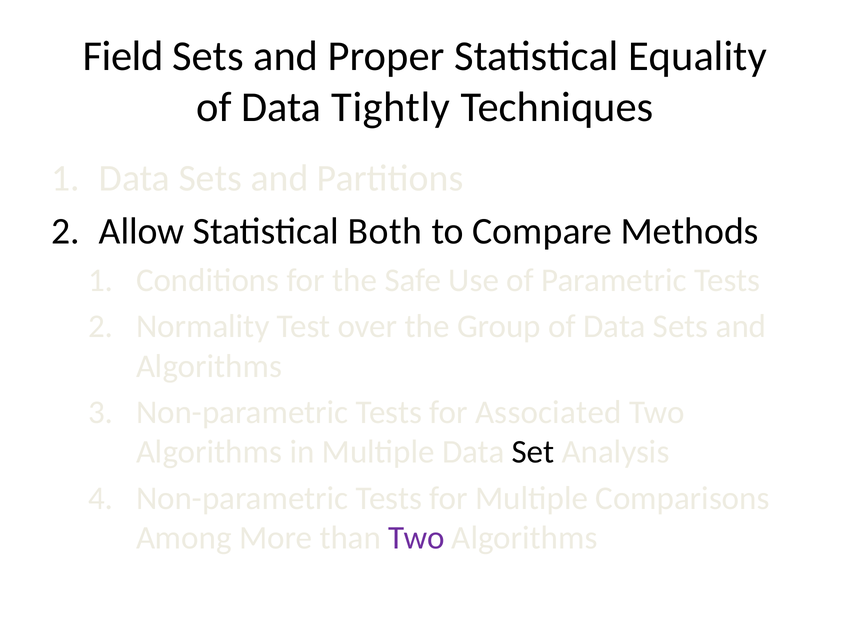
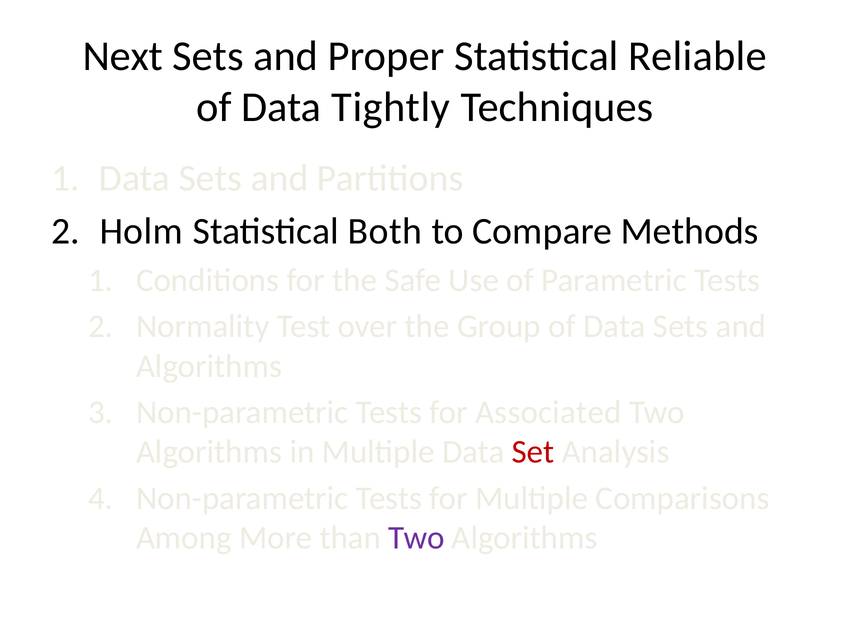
Field: Field -> Next (123, 56)
Equality: Equality -> Reliable (697, 56)
Allow: Allow -> Holm (141, 231)
Set colour: black -> red (533, 452)
